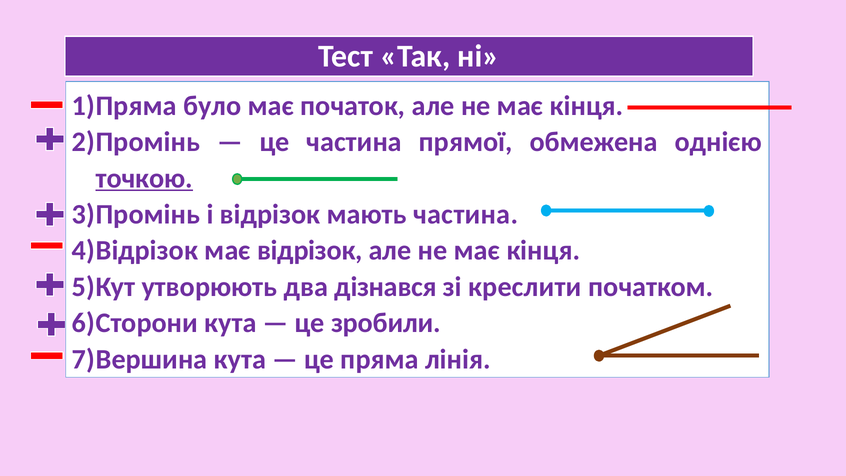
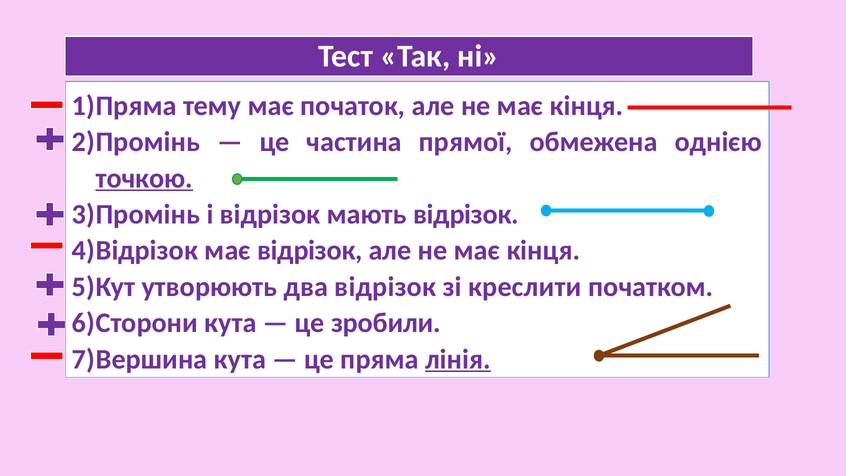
було: було -> тему (212, 106)
мають частина: частина -> відрізок (466, 214)
два дізнався: дізнався -> відрізок (385, 287)
лінія underline: none -> present (458, 359)
